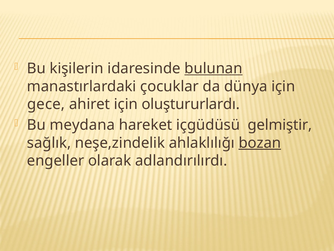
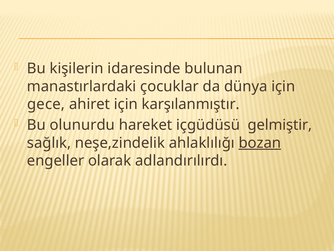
bulunan underline: present -> none (213, 68)
oluştururlardı: oluştururlardı -> karşılanmıştır (191, 104)
meydana: meydana -> olunurdu (82, 125)
